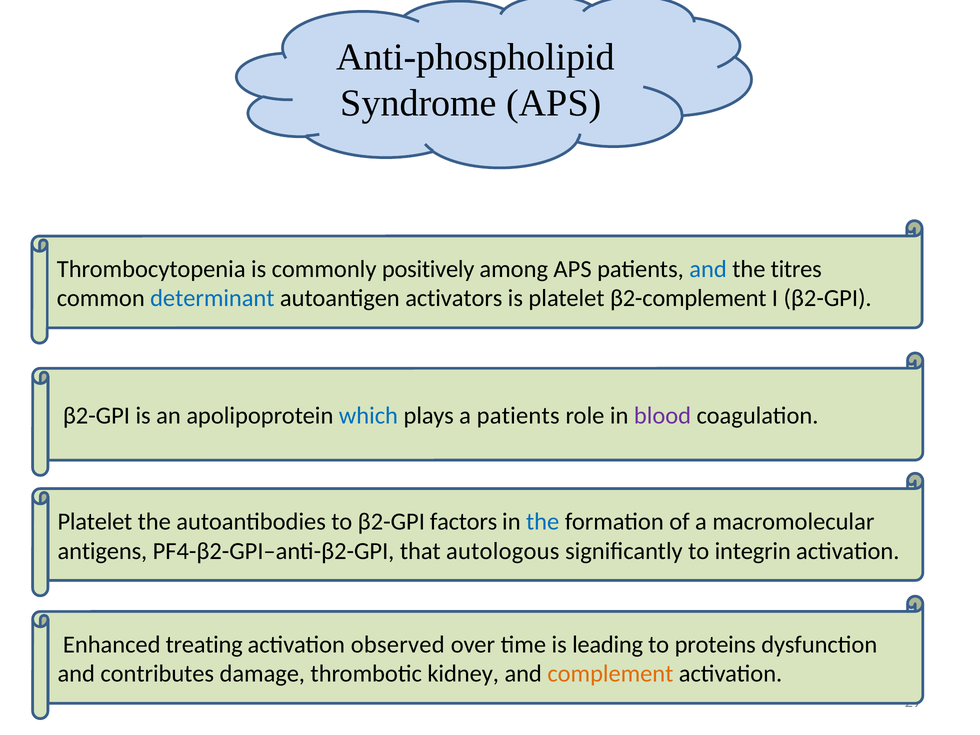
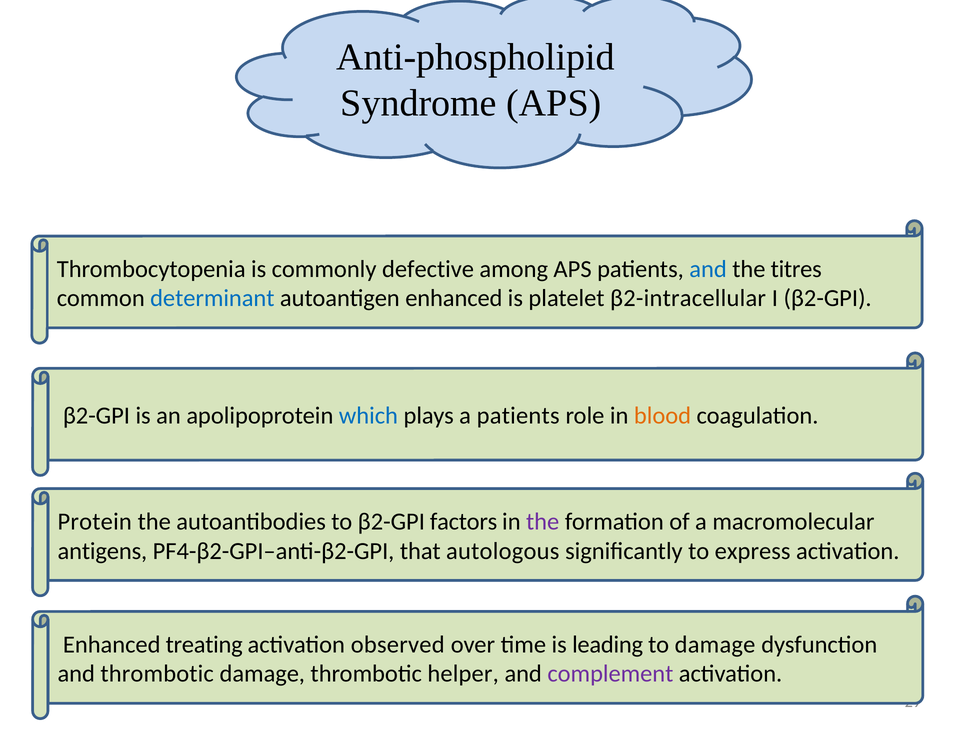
positively: positively -> defective (428, 269)
autoantigen activators: activators -> enhanced (454, 298)
β2-complement: β2-complement -> β2-intracellular (688, 298)
blood colour: purple -> orange (663, 416)
Platelet: Platelet -> Protein (95, 522)
the colour: blue -> purple (543, 522)
integrin: integrin -> express (753, 551)
to proteins: proteins -> damage (715, 644)
and contributes: contributes -> thrombotic (157, 674)
kidney: kidney -> helper (463, 674)
complement colour: orange -> purple (610, 674)
